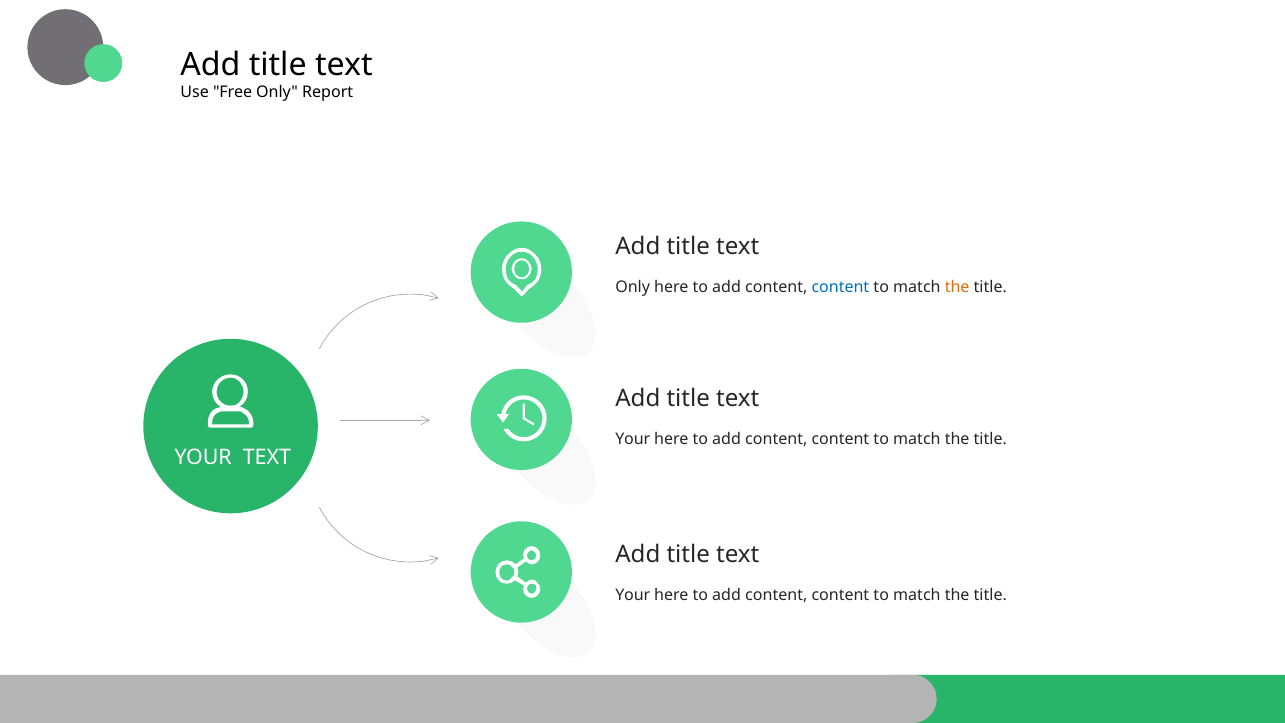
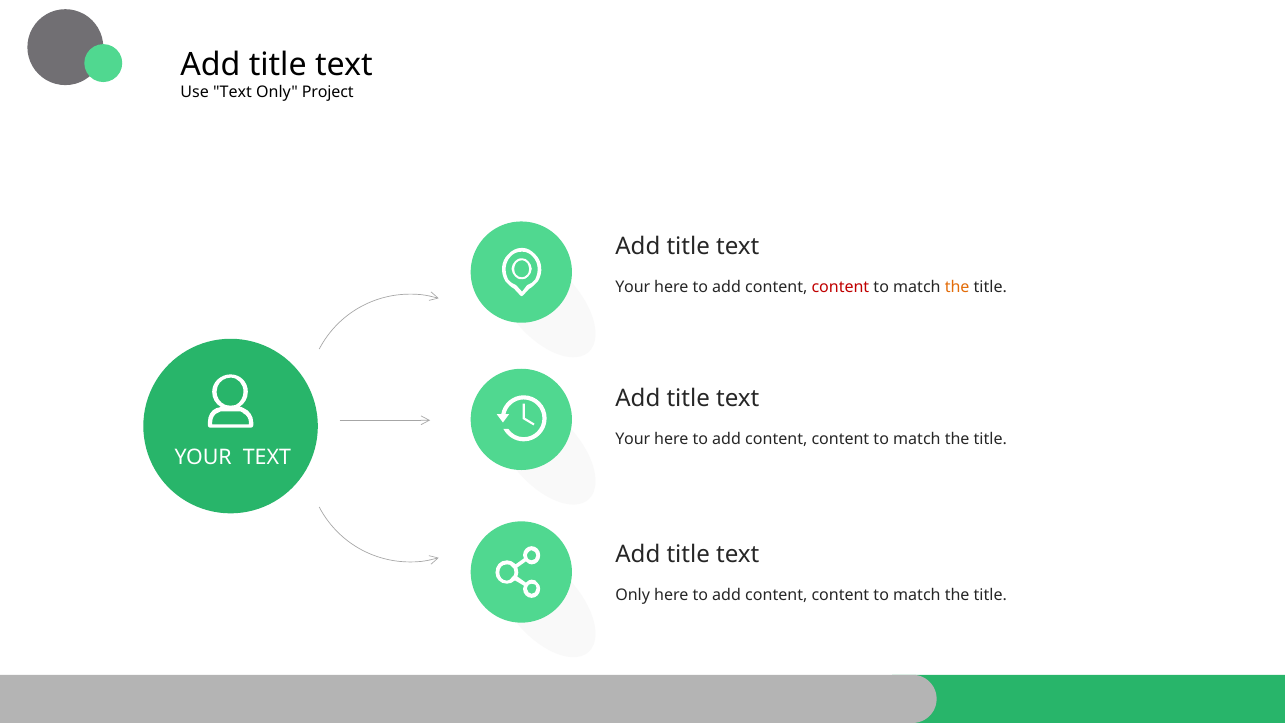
Use Free: Free -> Text (232, 93)
Report: Report -> Project (328, 93)
Only: Only -> Your (633, 287)
content colour: blue -> red (840, 287)
Your: Your -> Only (633, 595)
